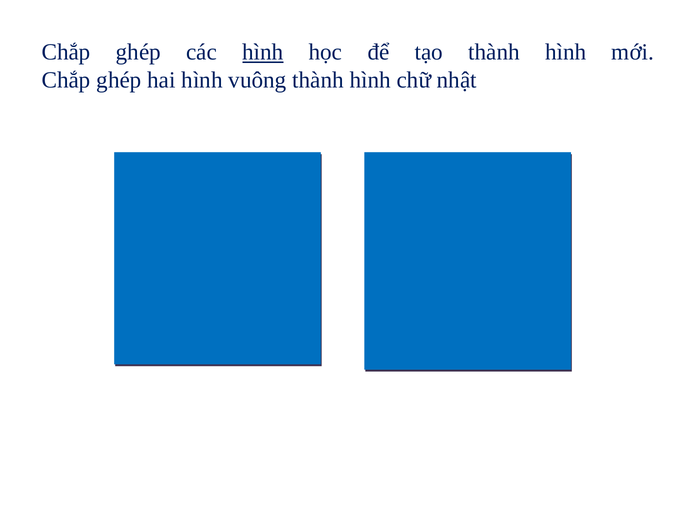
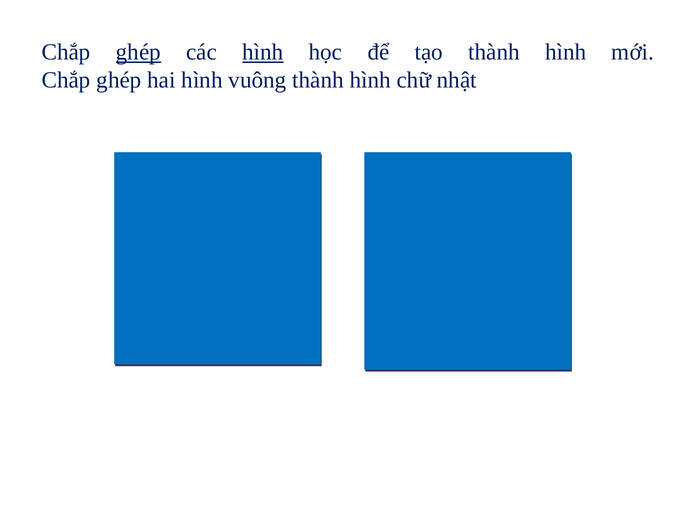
ghép underline: none -> present (138, 52)
